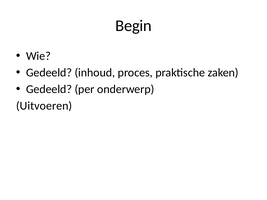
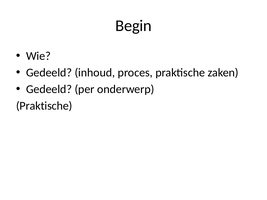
Uitvoeren: Uitvoeren -> Praktische (44, 106)
